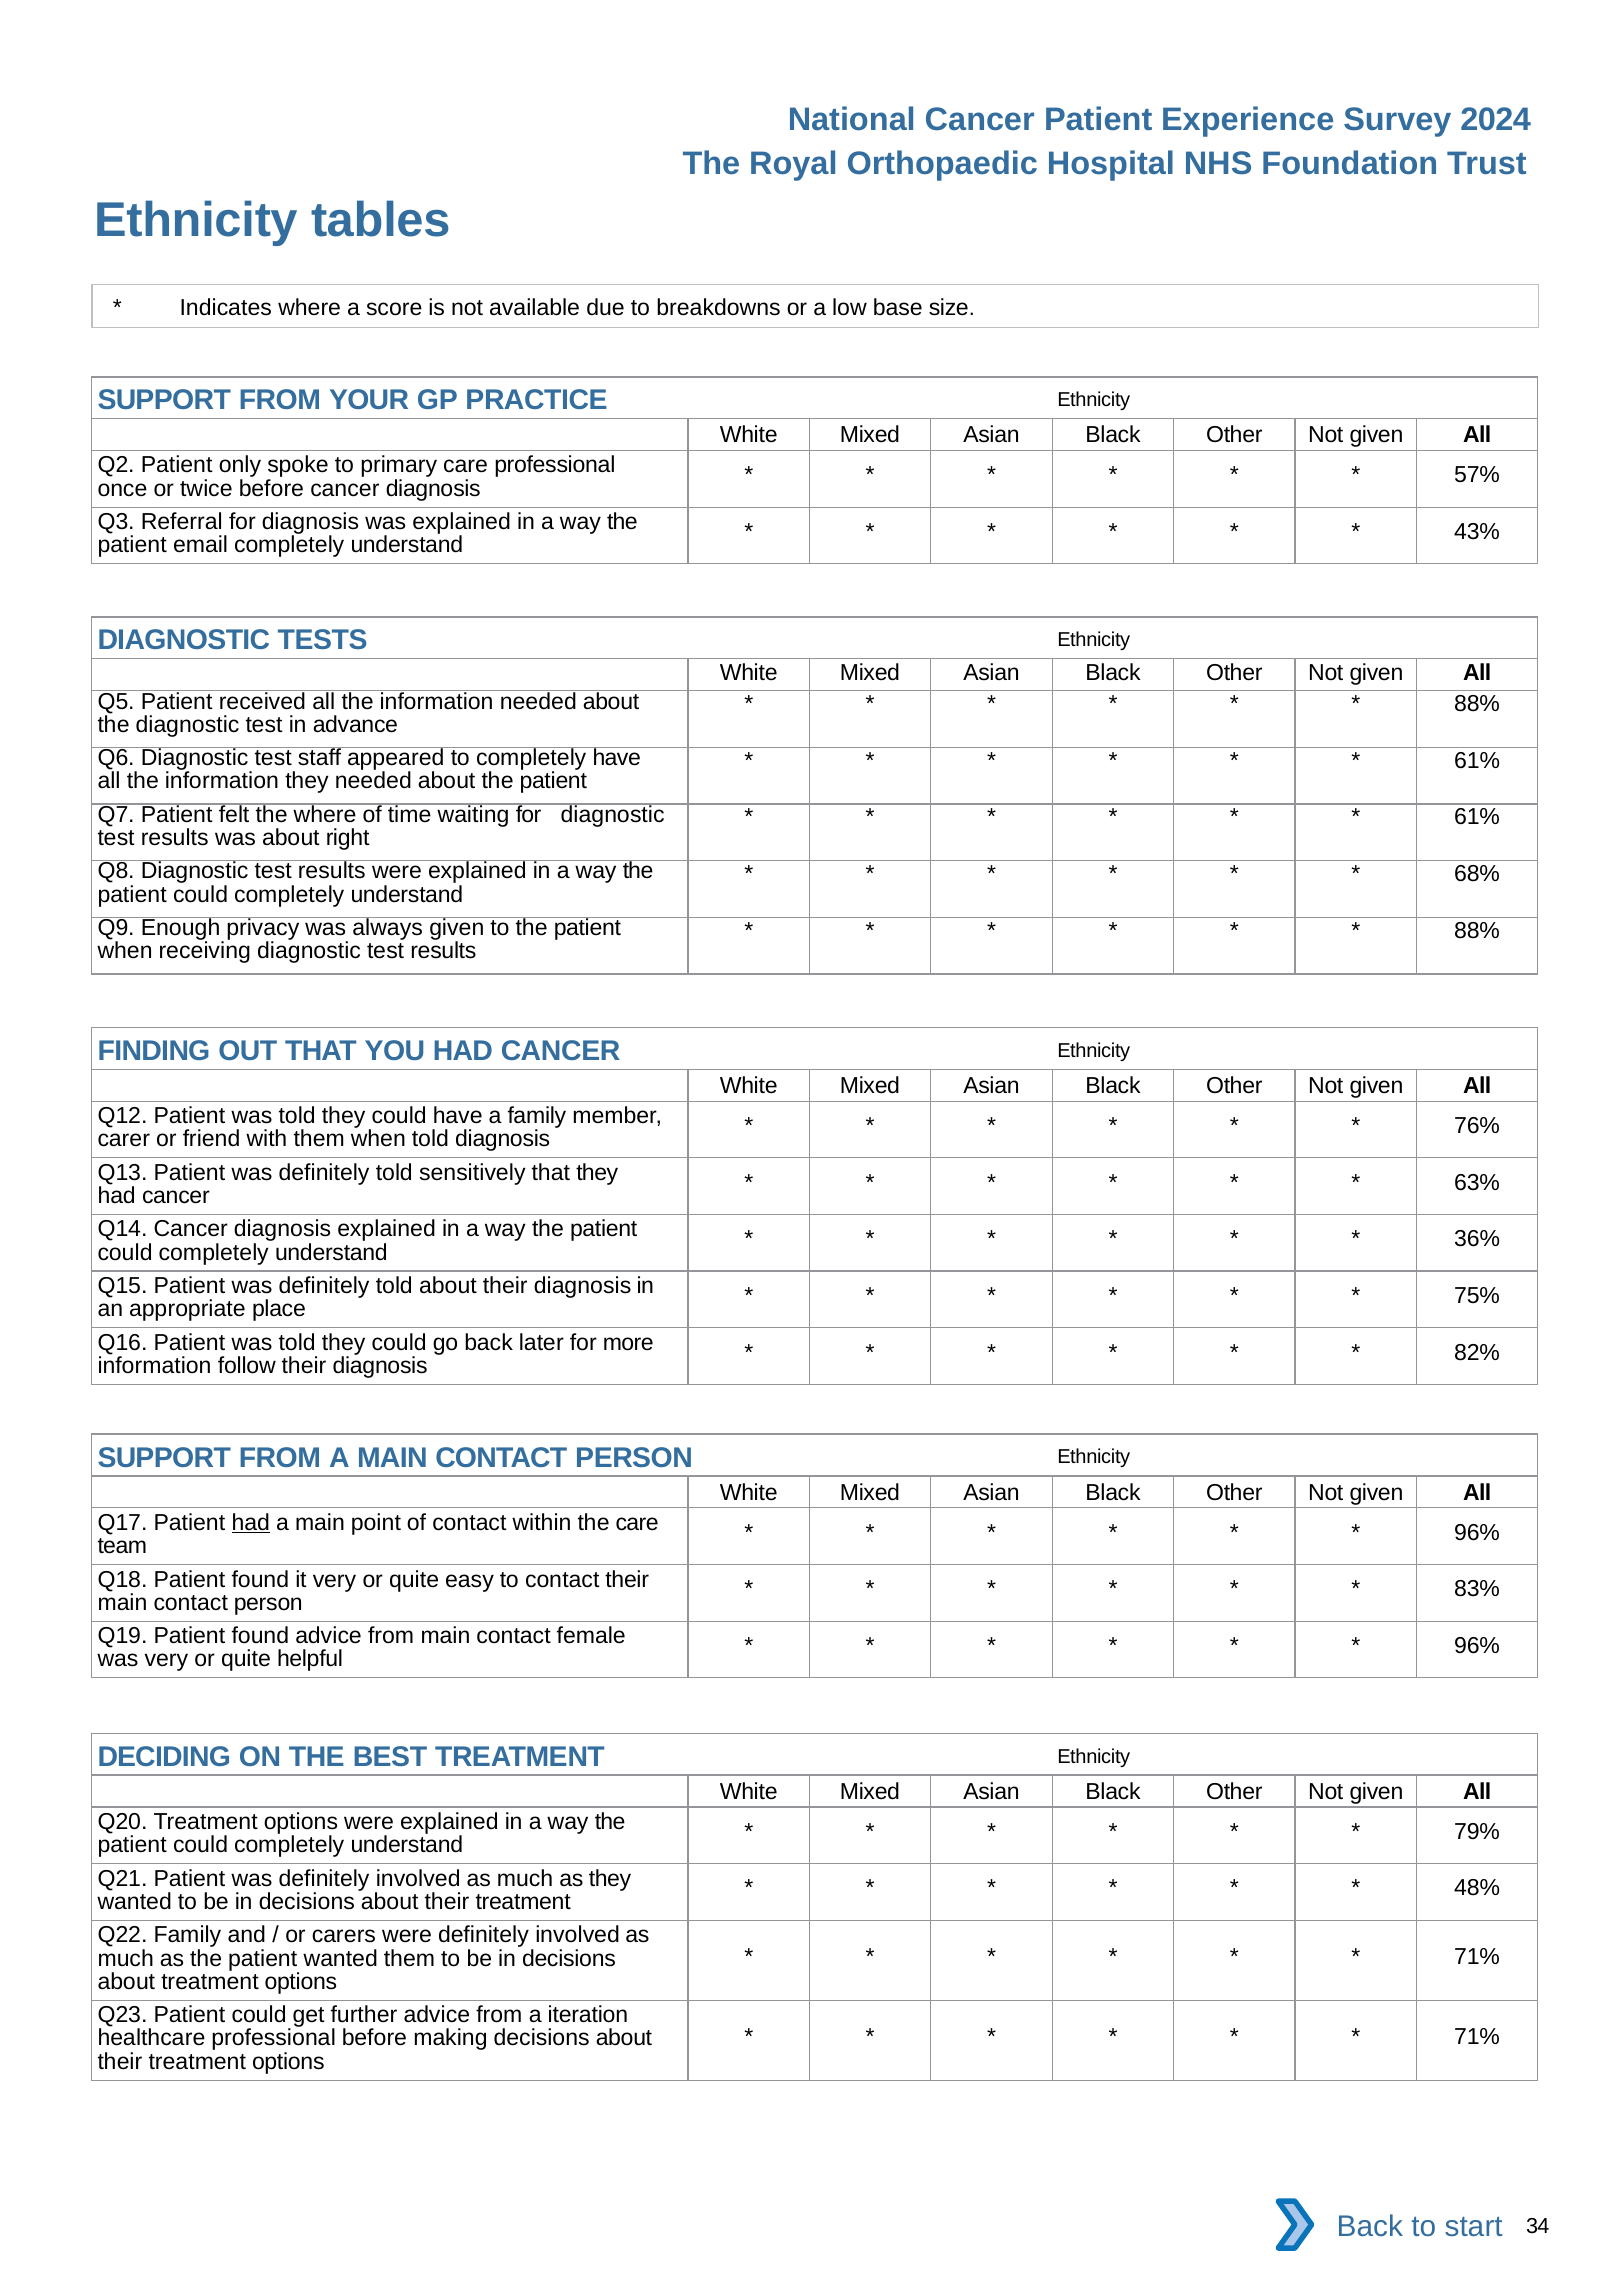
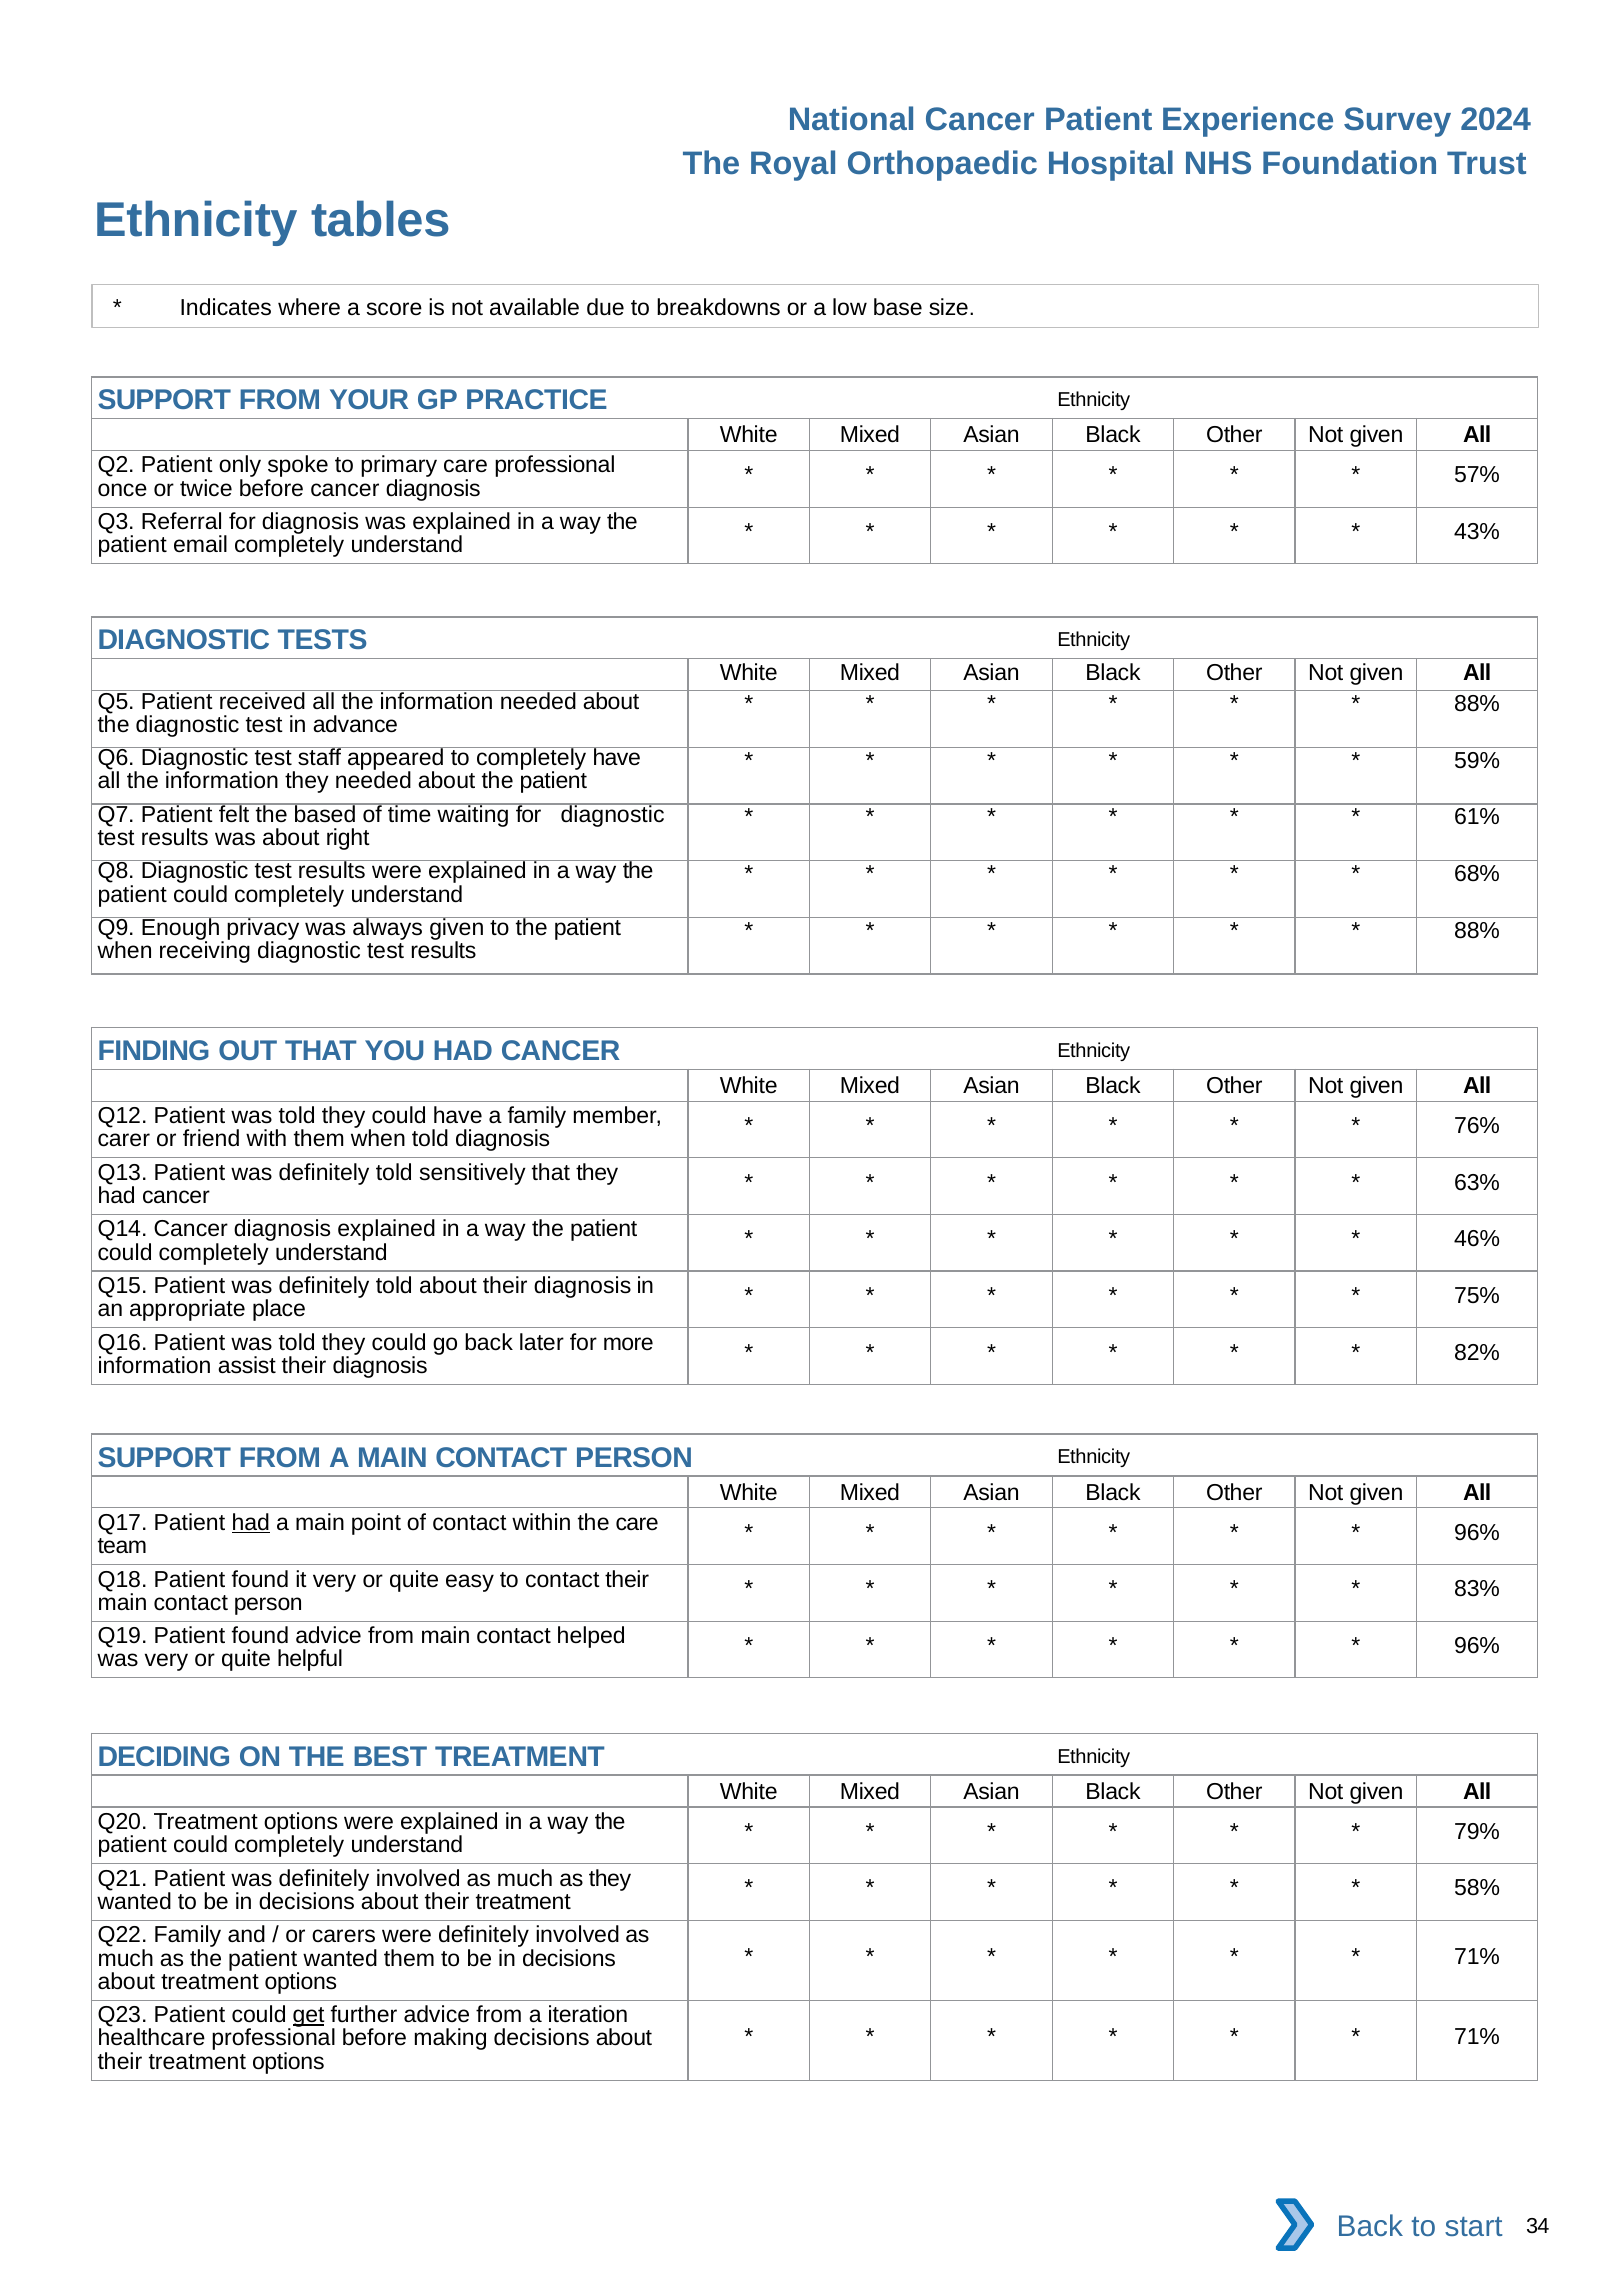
61%: 61% -> 59% (1477, 760)
the where: where -> based (325, 815)
36%: 36% -> 46% (1477, 1239)
follow: follow -> assist (247, 1366)
female: female -> helped (591, 1636)
48%: 48% -> 58% (1477, 1888)
get underline: none -> present (309, 2015)
